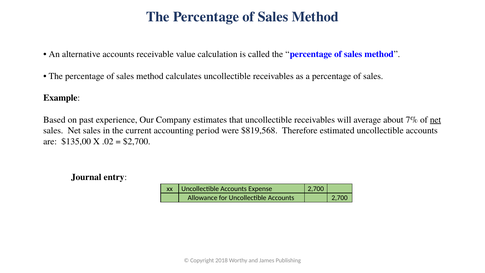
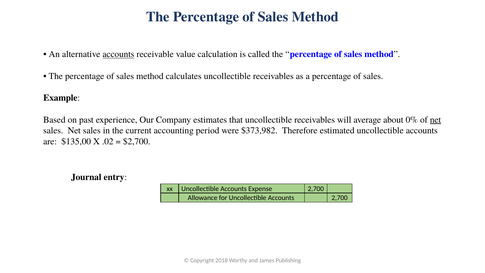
accounts underline: none -> present (118, 54)
7%: 7% -> 0% (412, 120)
$819,568: $819,568 -> $373,982 (259, 131)
